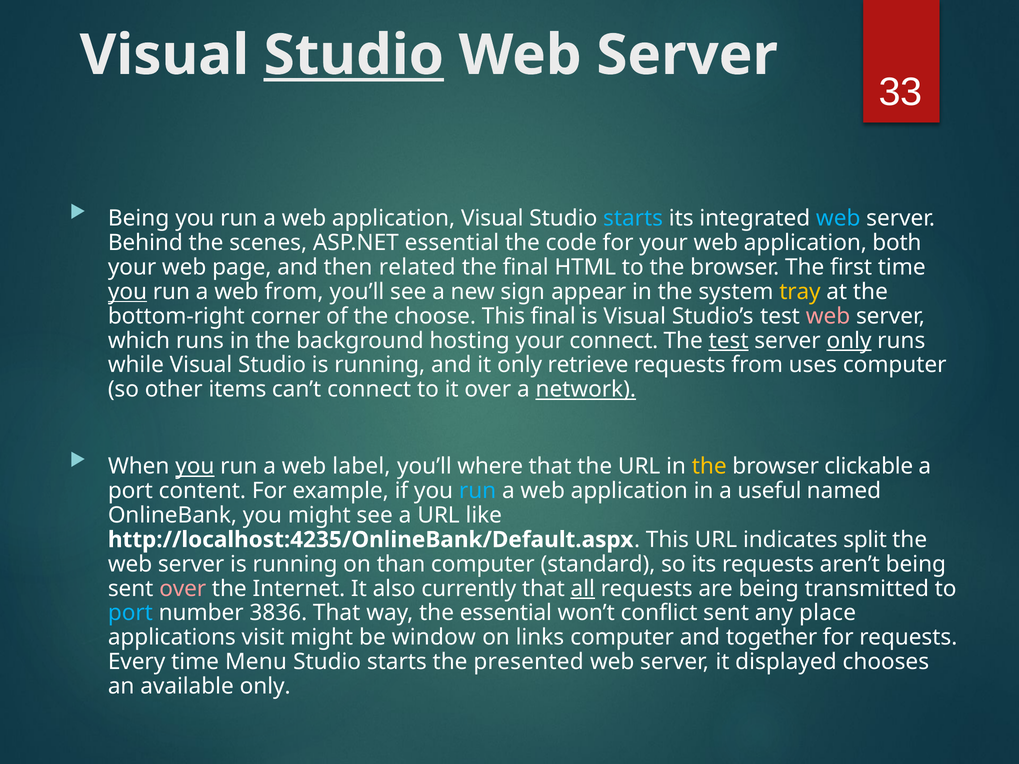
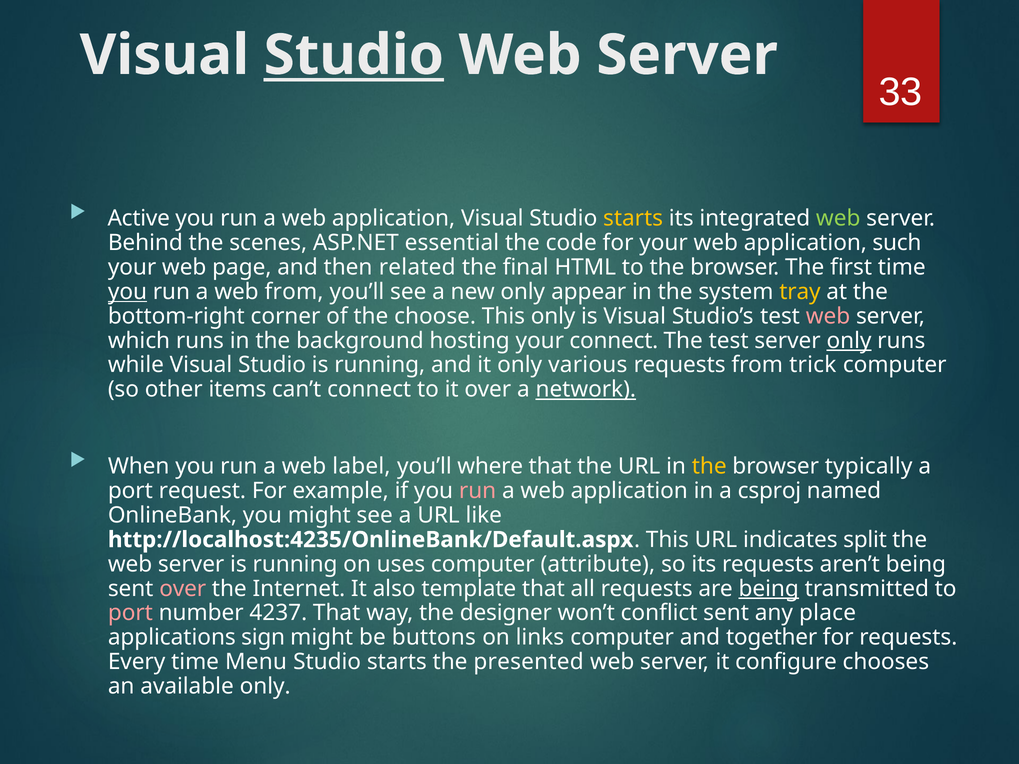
Being: Being -> Active (139, 219)
starts colour: light blue -> yellow (633, 219)
web colour: light blue -> light green (838, 219)
both: both -> such (897, 243)
new sign: sign -> only (523, 292)
This final: final -> only (553, 316)
test underline: present -> none (729, 341)
retrieve: retrieve -> various (588, 365)
uses: uses -> trick (813, 365)
you underline: present -> none (195, 467)
clickable: clickable -> typically (869, 467)
content: content -> request (202, 491)
run colour: light blue -> pink (478, 491)
useful: useful -> csproj (769, 491)
than: than -> uses (401, 564)
standard: standard -> attribute (598, 564)
currently: currently -> template (469, 589)
all underline: present -> none (583, 589)
being underline: none -> present (769, 589)
port colour: light blue -> pink (130, 613)
3836: 3836 -> 4237 (278, 613)
the essential: essential -> designer (506, 613)
visit: visit -> sign (263, 638)
window: window -> buttons (434, 638)
displayed: displayed -> configure (786, 662)
